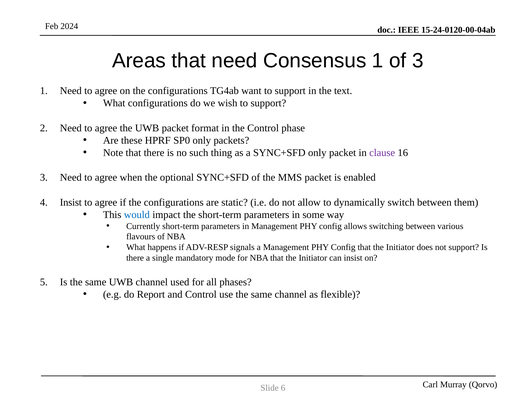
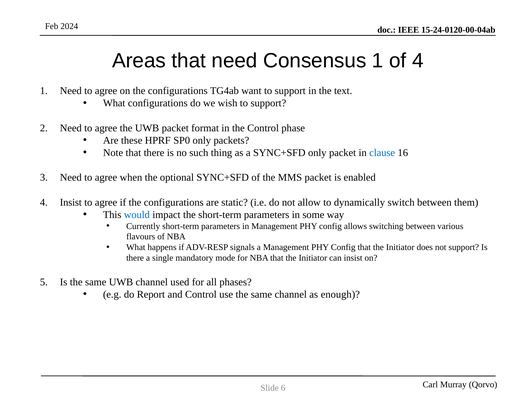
of 3: 3 -> 4 (418, 61)
clause colour: purple -> blue (382, 153)
flexible: flexible -> enough (340, 295)
